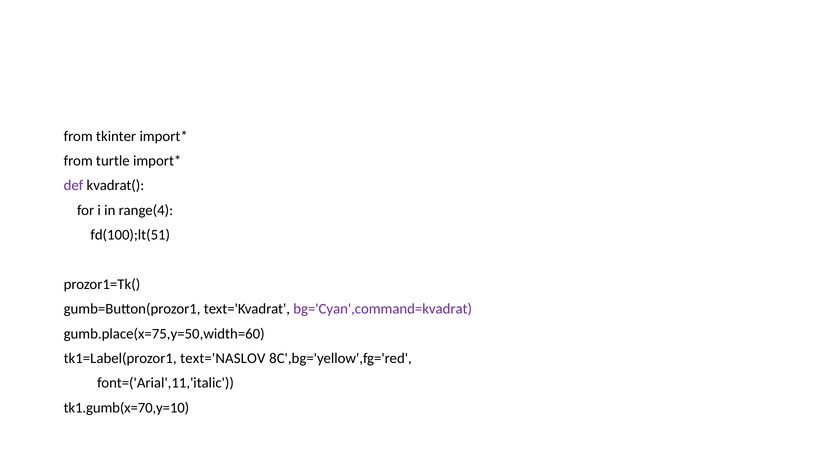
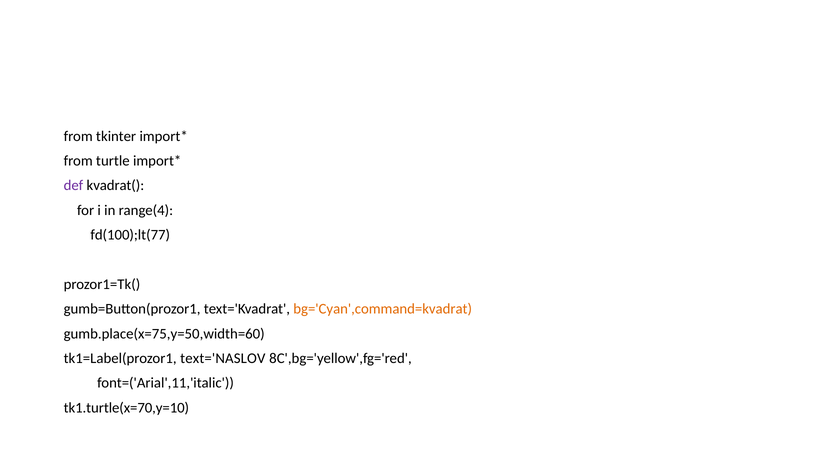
fd(100);lt(51: fd(100);lt(51 -> fd(100);lt(77 (130, 235)
bg='Cyan',command=kvadrat colour: purple -> orange (383, 309)
tk1.gumb(x=70,y=10: tk1.gumb(x=70,y=10 -> tk1.turtle(x=70,y=10 (126, 408)
